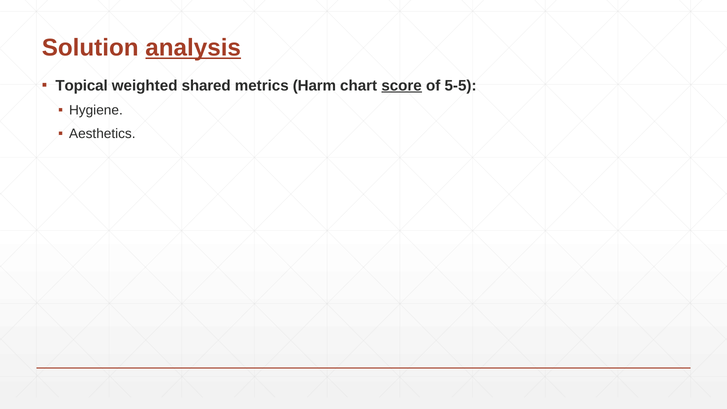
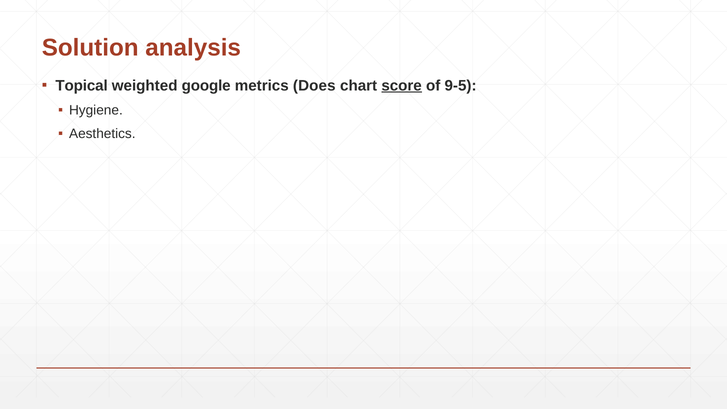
analysis underline: present -> none (193, 48)
shared: shared -> google (206, 86)
Harm: Harm -> Does (314, 86)
5-5: 5-5 -> 9-5 (461, 86)
